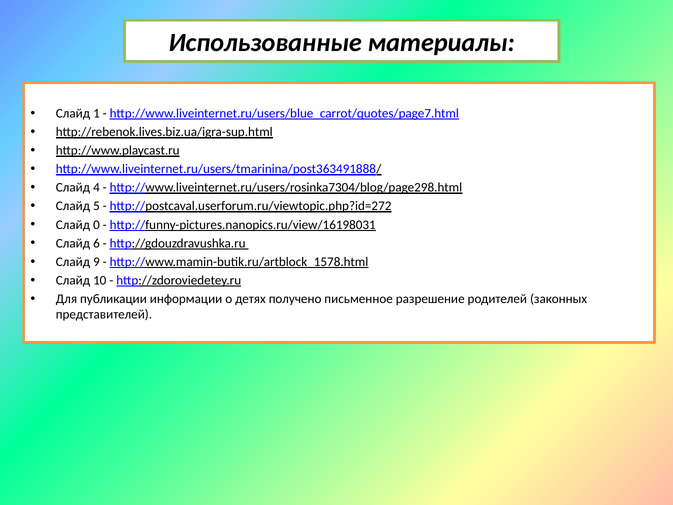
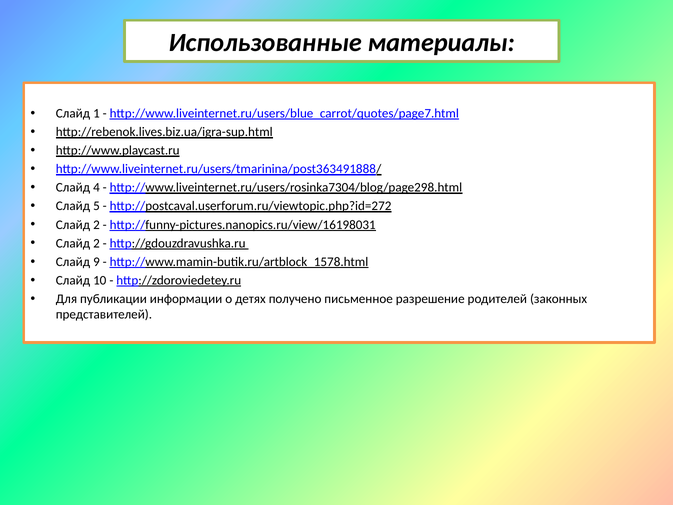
0: 0 -> 2 (96, 225)
6: 6 -> 2 (96, 243)
